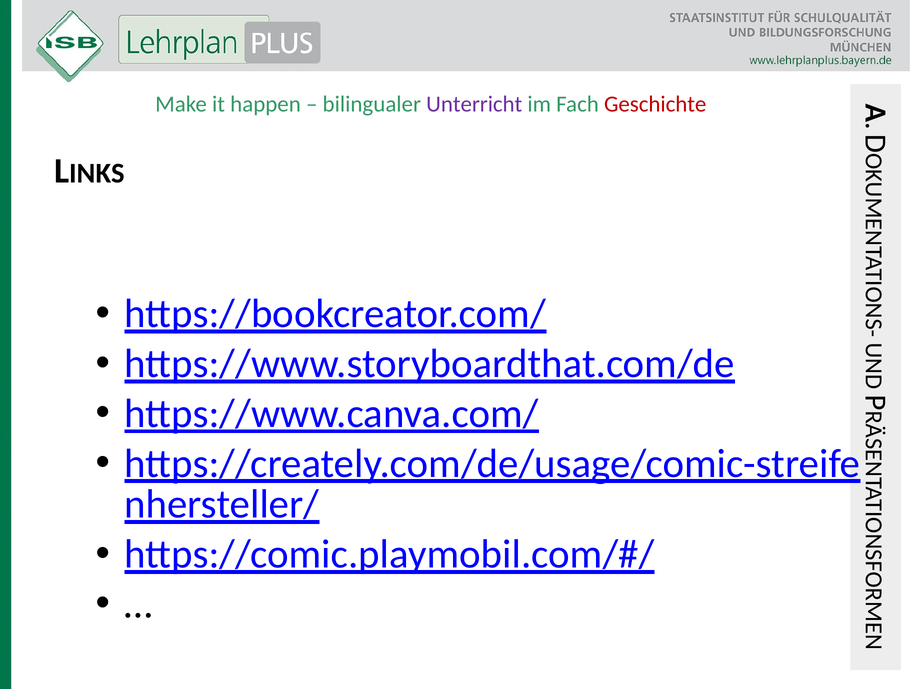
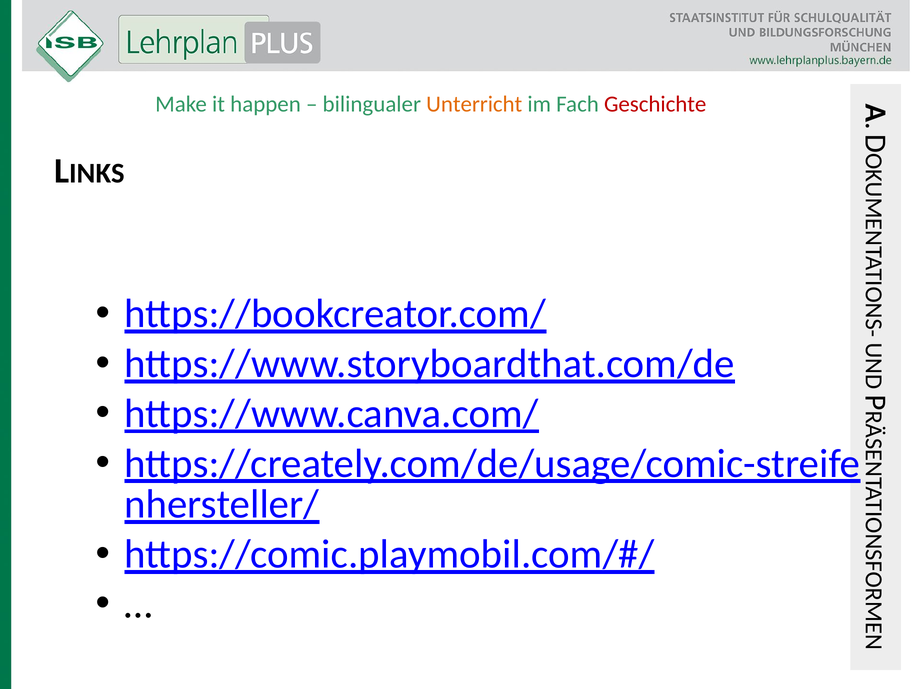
Unterricht colour: purple -> orange (474, 104)
